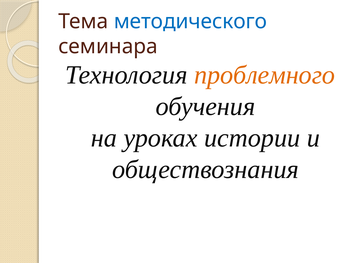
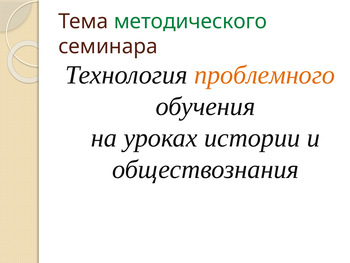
методического colour: blue -> green (190, 21)
